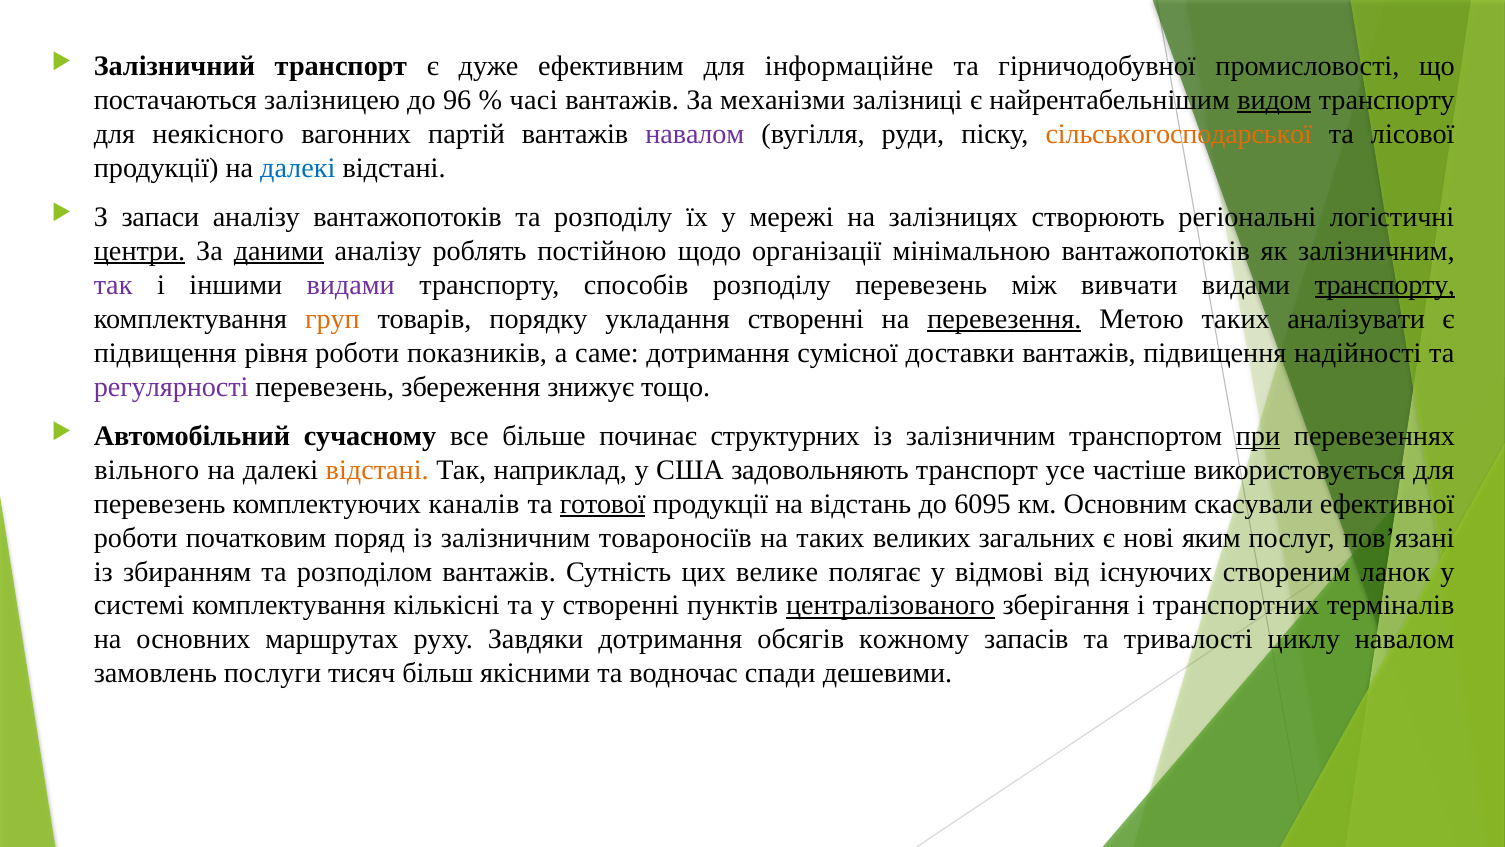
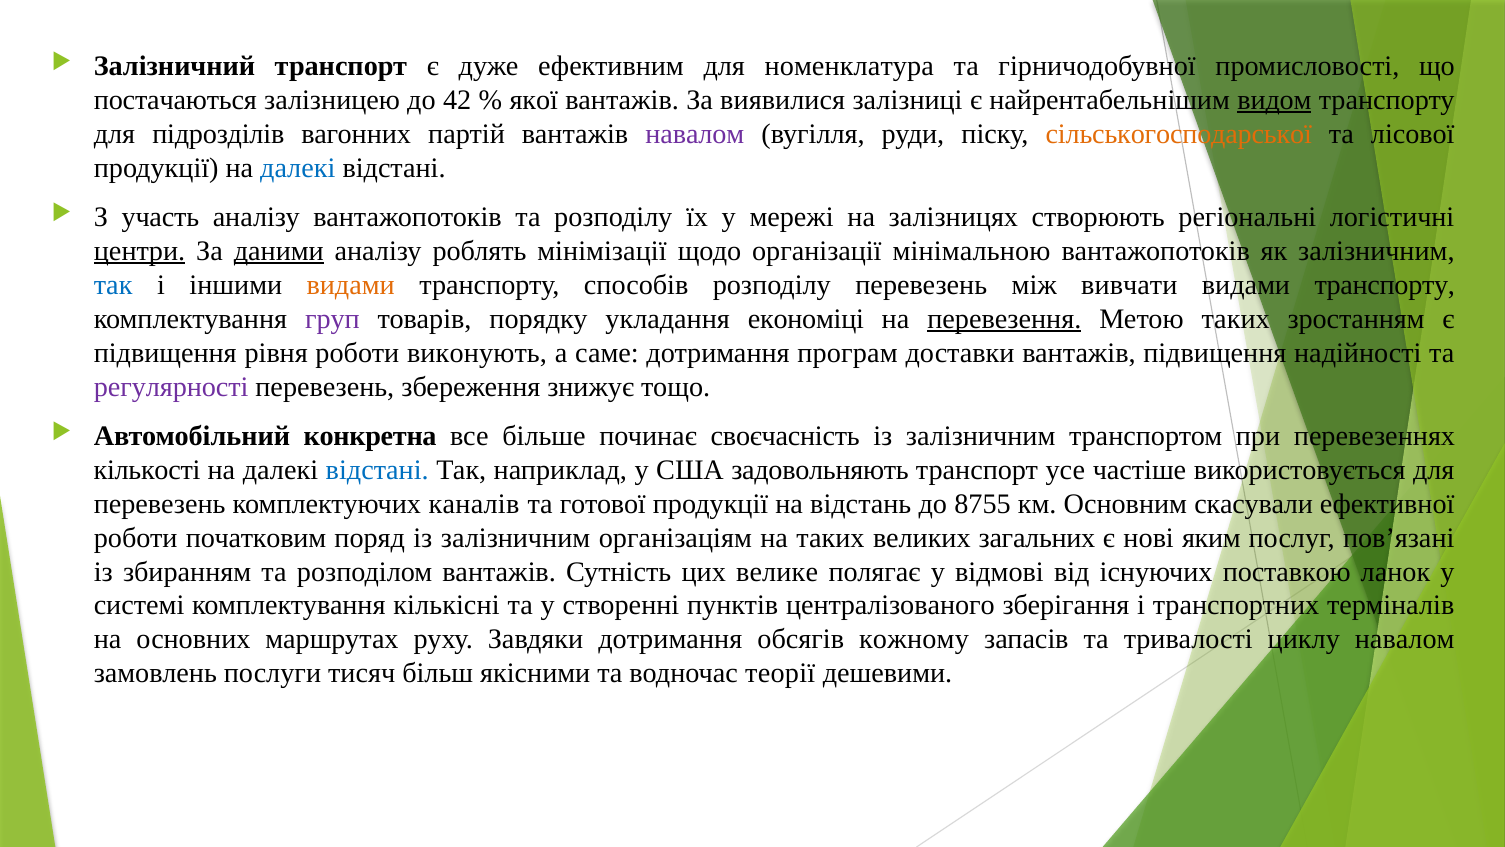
інформаційне: інформаційне -> номенклатура (849, 66)
96: 96 -> 42 (457, 100)
часі: часі -> якої (534, 100)
механізми: механізми -> виявилися (783, 100)
неякісного: неякісного -> підрозділів (218, 134)
запаси: запаси -> участь (160, 217)
постійною: постійною -> мінімізації (602, 251)
так colour: purple -> blue (113, 285)
видами colour: purple -> orange (351, 285)
транспорту underline: present -> none (1385, 285)
груп colour: orange -> purple (332, 319)
укладання створенні: створенні -> економіці (806, 319)
аналізувати: аналізувати -> зростанням (1356, 319)
показників: показників -> виконують (477, 353)
сумісної: сумісної -> програм (848, 353)
сучасному: сучасному -> конкретна (370, 436)
структурних: структурних -> своєчасність (785, 436)
при underline: present -> none (1258, 436)
вільного: вільного -> кількості (147, 470)
відстані colour: orange -> blue (377, 470)
готової underline: present -> none (603, 504)
6095: 6095 -> 8755 (983, 504)
товароносіїв: товароносіїв -> організаціям (675, 538)
створеним: створеним -> поставкою (1287, 571)
централізованого underline: present -> none (890, 605)
спади: спади -> теорії (780, 673)
